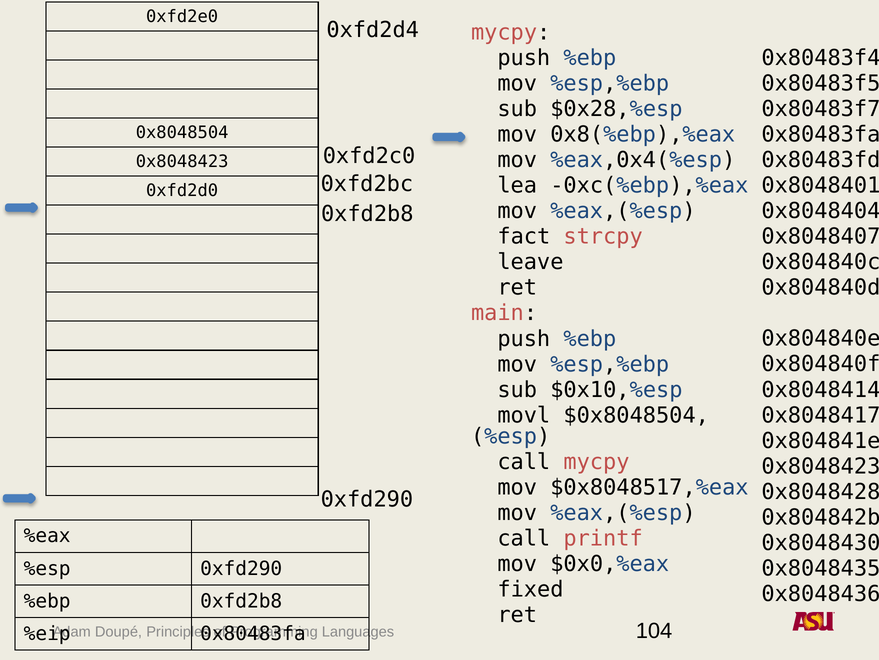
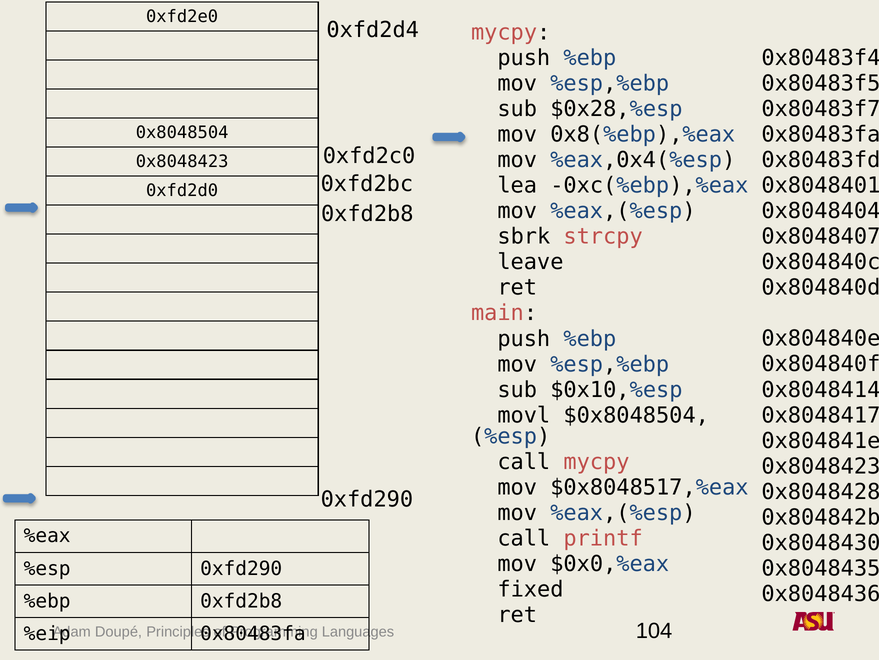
fact: fact -> sbrk (524, 236)
